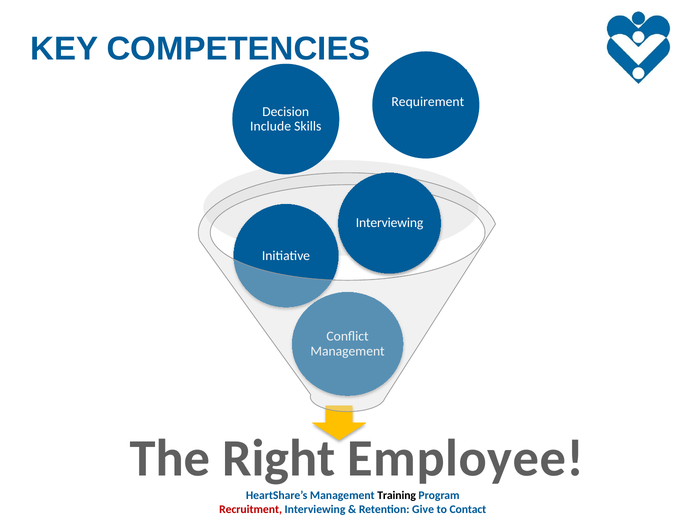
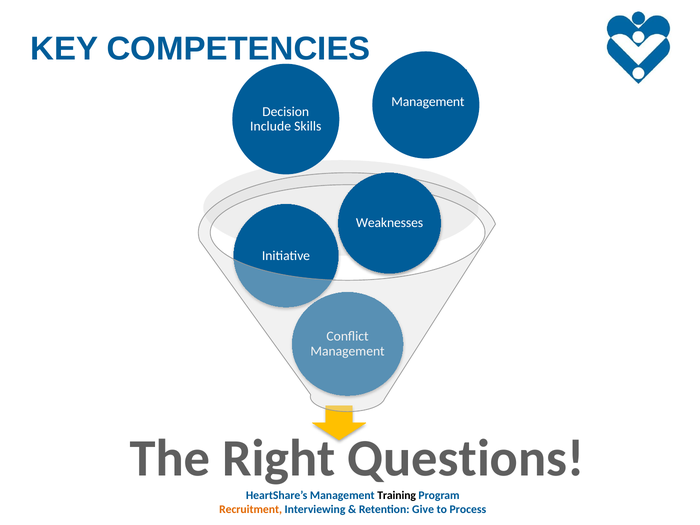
Requirement: Requirement -> Management (428, 102)
Interviewing: Interviewing -> Weaknesses (390, 223)
Employee: Employee -> Questions (466, 459)
Recruitment colour: red -> orange (251, 509)
Contact: Contact -> Process (468, 509)
